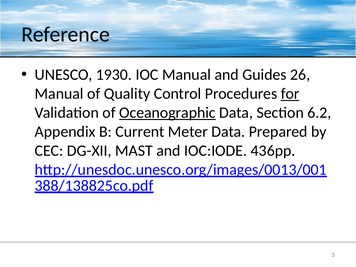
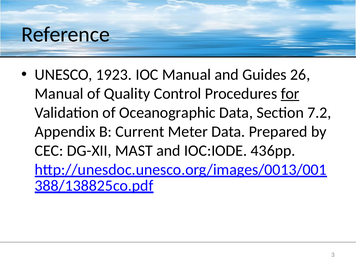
1930: 1930 -> 1923 (114, 75)
Oceanographic underline: present -> none (167, 113)
6.2: 6.2 -> 7.2 (319, 113)
